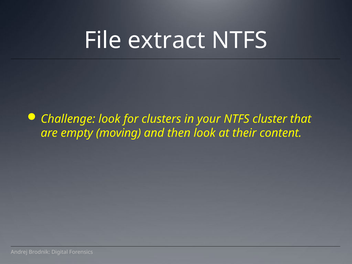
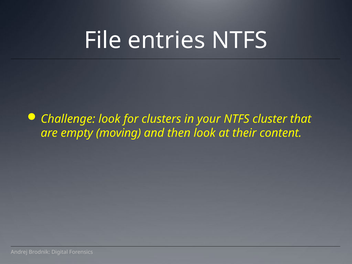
extract: extract -> entries (166, 40)
